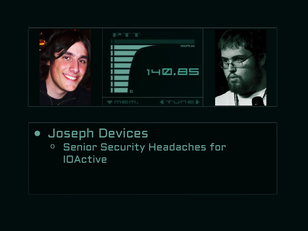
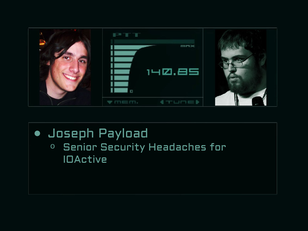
Devices: Devices -> Payload (123, 133)
